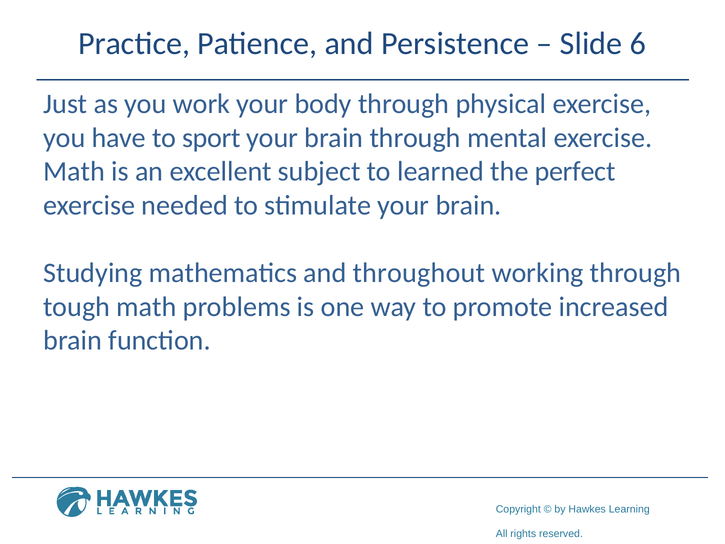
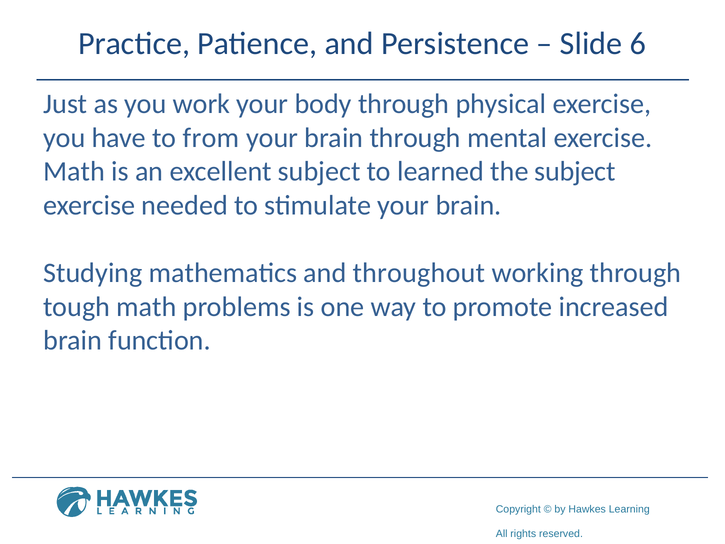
sport: sport -> from (211, 138)
the perfect: perfect -> subject (575, 172)
